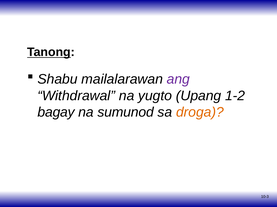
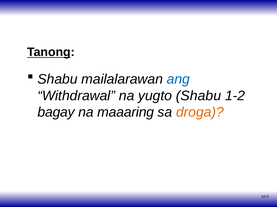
ang colour: purple -> blue (178, 79)
yugto Upang: Upang -> Shabu (198, 96)
sumunod: sumunod -> maaaring (126, 113)
